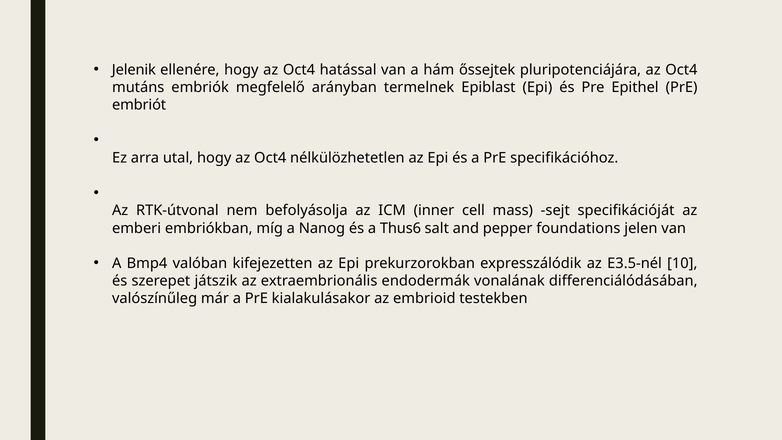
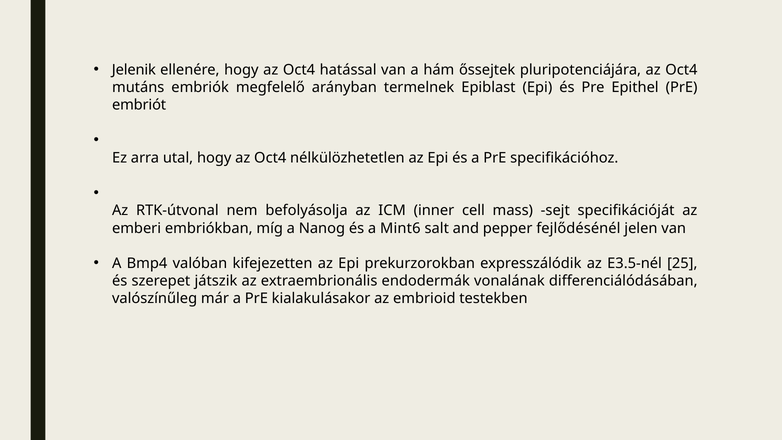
Thus6: Thus6 -> Mint6 (400, 228)
foundations: foundations -> fejlődésénél (578, 228)
10: 10 -> 25 (682, 263)
